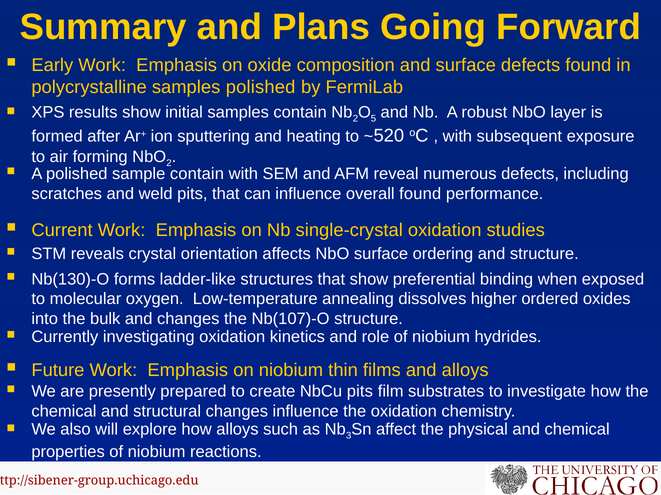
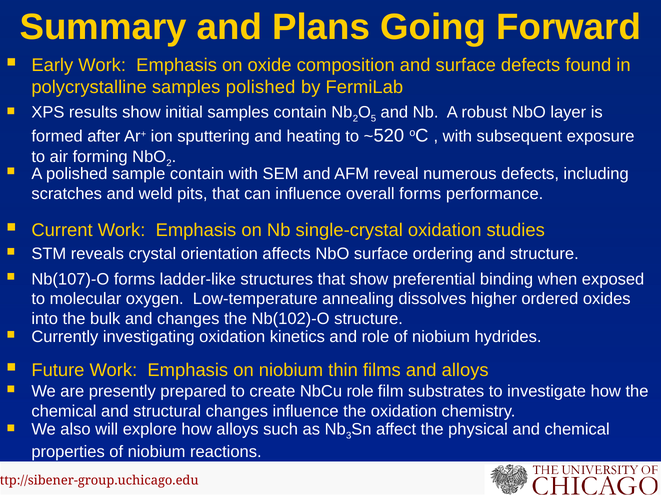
overall found: found -> forms (420, 194)
Nb(130)-O: Nb(130)-O -> Nb(107)-O (70, 280)
Nb(107)-O: Nb(107)-O -> Nb(102)-O (291, 319)
NbCu pits: pits -> role (360, 392)
